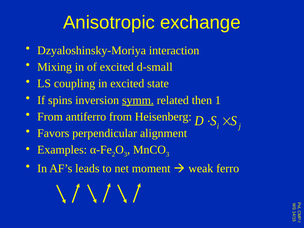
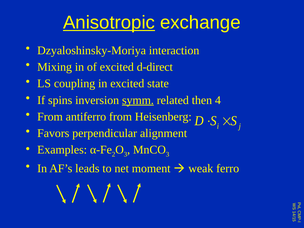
Anisotropic underline: none -> present (109, 22)
d-small: d-small -> d-direct (155, 67)
then 1: 1 -> 4 (218, 100)
